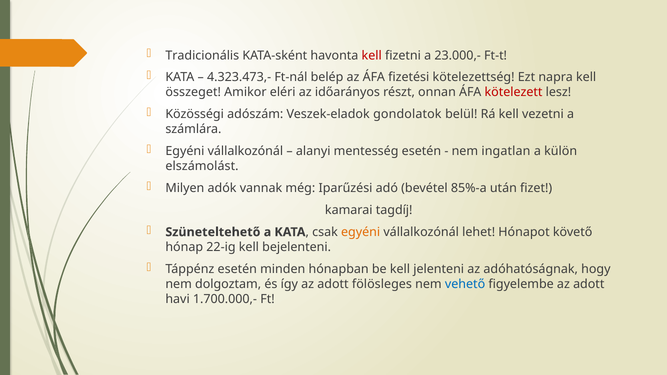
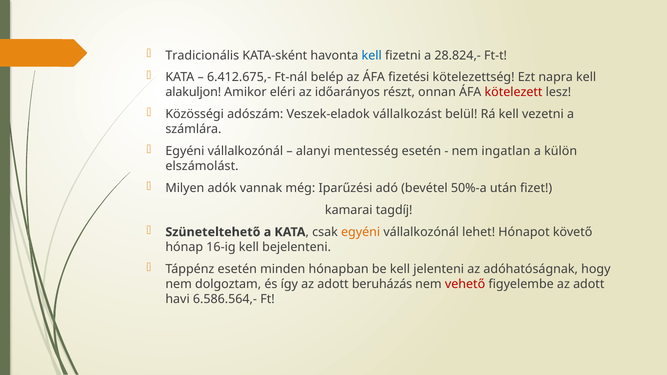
kell colour: red -> blue (372, 55)
23.000,-: 23.000,- -> 28.824,- (458, 55)
4.323.473,-: 4.323.473,- -> 6.412.675,- (239, 77)
összeget: összeget -> alakuljon (193, 92)
gondolatok: gondolatok -> vállalkozást (407, 114)
85%-a: 85%-a -> 50%-a (469, 188)
22-ig: 22-ig -> 16-ig (221, 247)
fölösleges: fölösleges -> beruházás (382, 284)
vehető colour: blue -> red (465, 284)
1.700.000,-: 1.700.000,- -> 6.586.564,- (225, 299)
